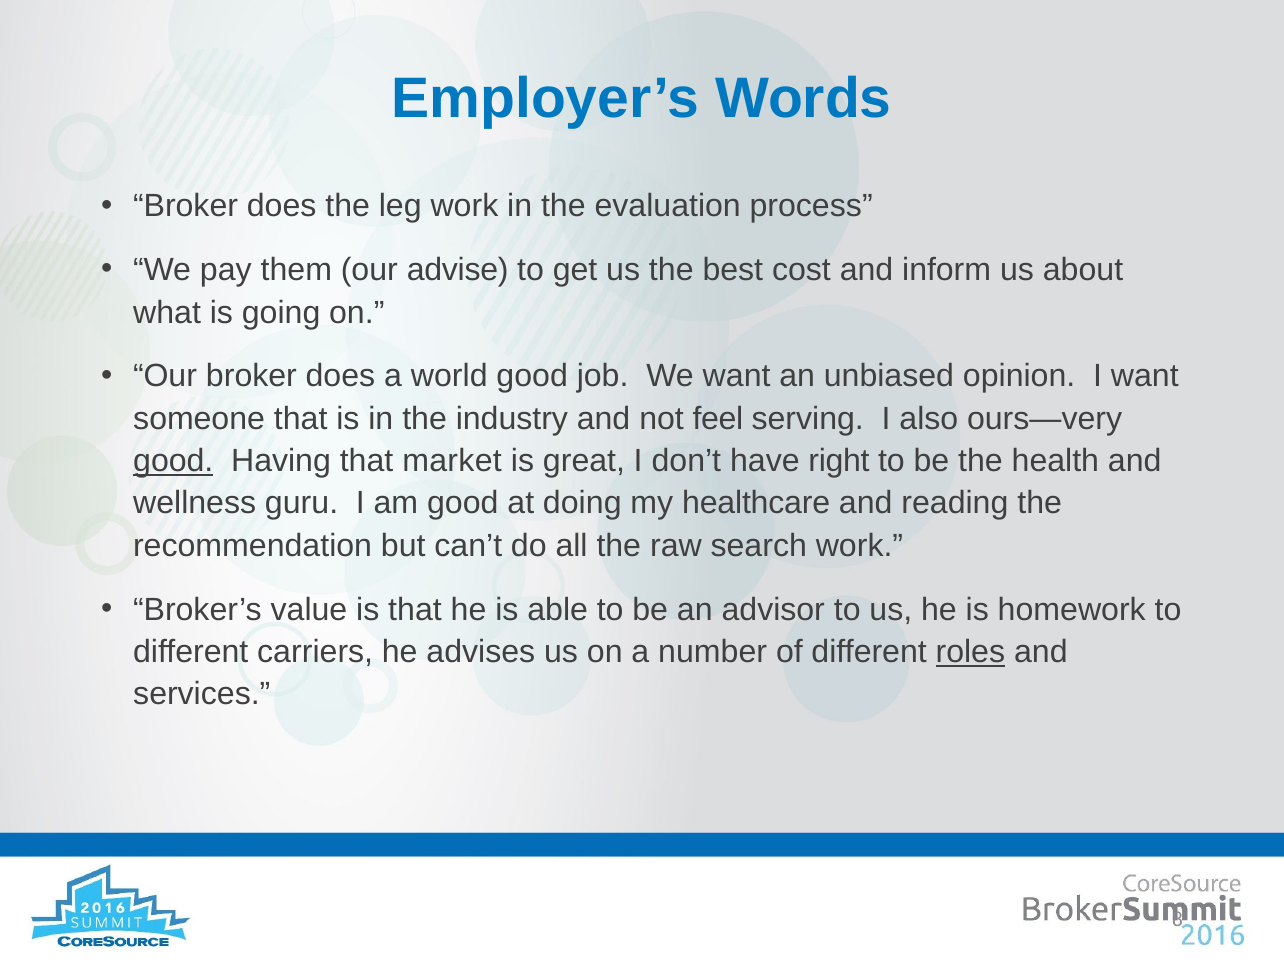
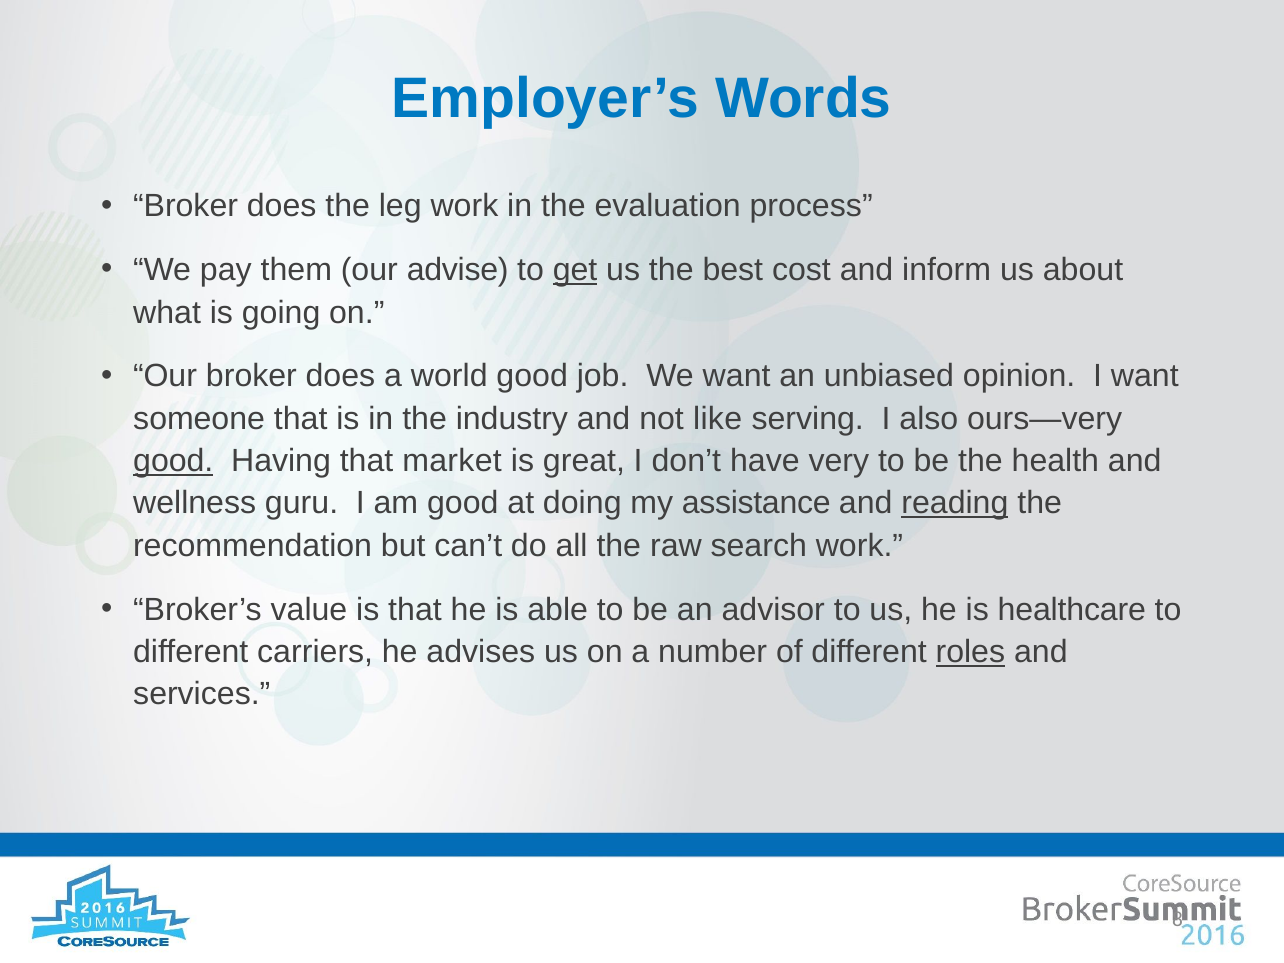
get underline: none -> present (575, 270)
feel: feel -> like (718, 419)
right: right -> very (839, 461)
healthcare: healthcare -> assistance (756, 503)
reading underline: none -> present (955, 503)
homework: homework -> healthcare (1072, 609)
